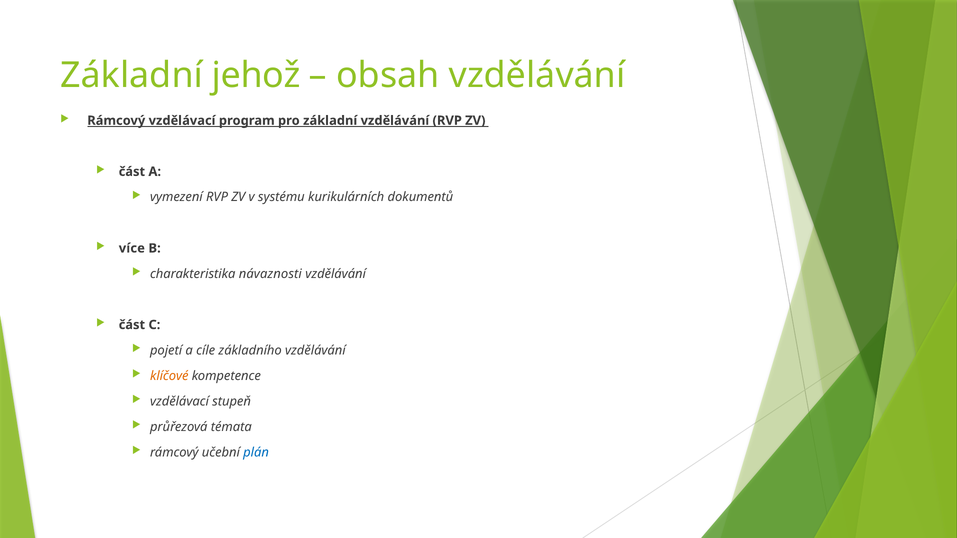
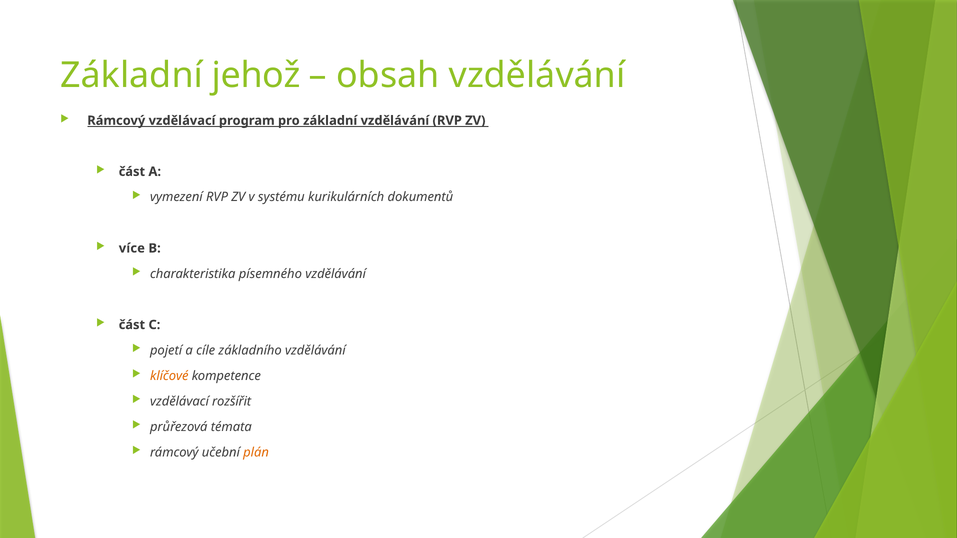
návaznosti: návaznosti -> písemného (270, 274)
stupeň: stupeň -> rozšířit (232, 402)
plán colour: blue -> orange (256, 453)
